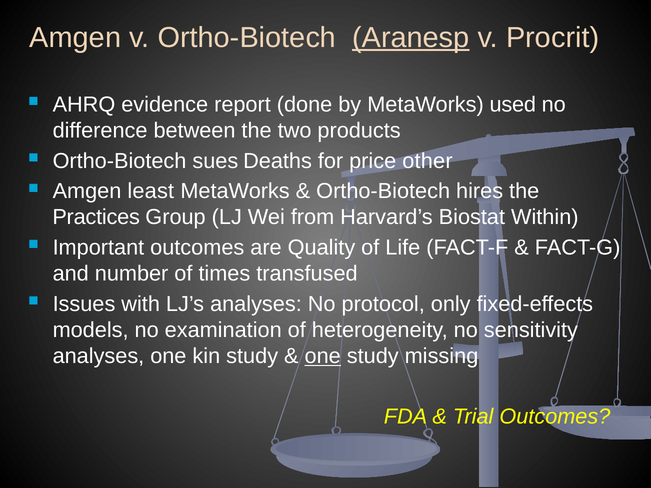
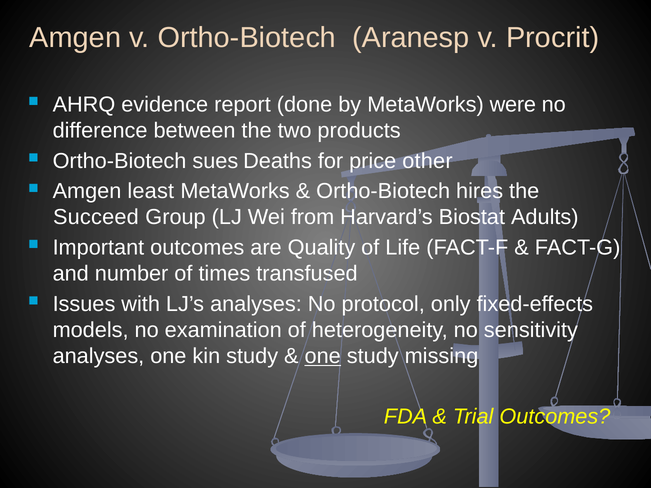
Aranesp underline: present -> none (411, 38)
used: used -> were (513, 105)
Practices: Practices -> Succeed (96, 217)
Within: Within -> Adults (545, 217)
